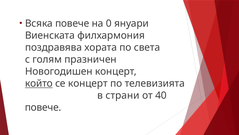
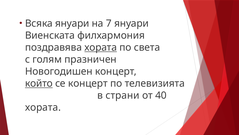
Всяка повече: повече -> януари (72, 23)
0: 0 -> 7 (109, 23)
хората underline: none -> present (101, 47)
повече: повече -> хората (43, 107)
